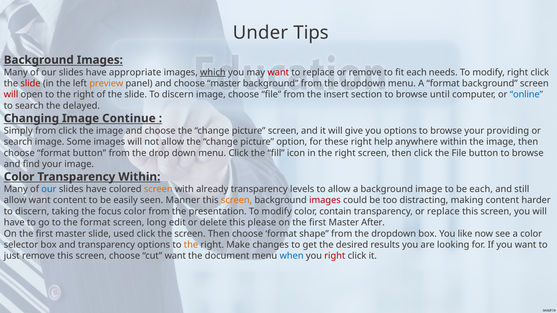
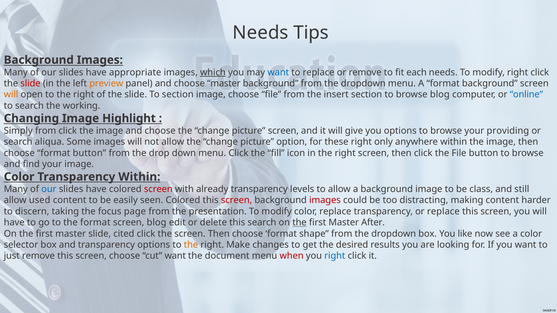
Under: Under -> Needs (261, 33)
want colour: red -> blue (278, 72)
will colour: red -> orange (11, 95)
slide To discern: discern -> section (178, 95)
browse until: until -> blog (440, 95)
delayed: delayed -> working (81, 106)
Continue: Continue -> Highlight (129, 118)
search image: image -> aliqua (50, 142)
help: help -> only (383, 142)
screen colour: orange -> red (158, 189)
be each: each -> class (481, 189)
allow want: want -> used (40, 200)
seen Manner: Manner -> Colored (183, 200)
screen colour: orange -> red (237, 200)
focus color: color -> page (135, 212)
color contain: contain -> replace (335, 212)
screen long: long -> blog (157, 223)
this please: please -> search (262, 223)
the underline: none -> present (299, 223)
used: used -> cited (124, 234)
when colour: blue -> red (292, 256)
right colour: red -> blue (335, 256)
